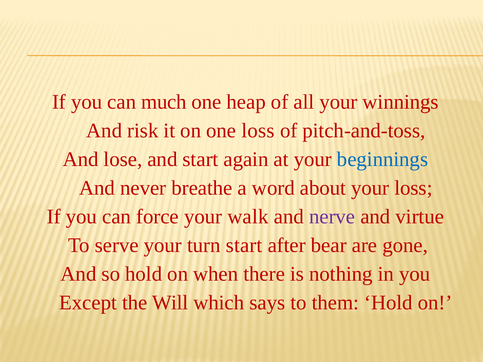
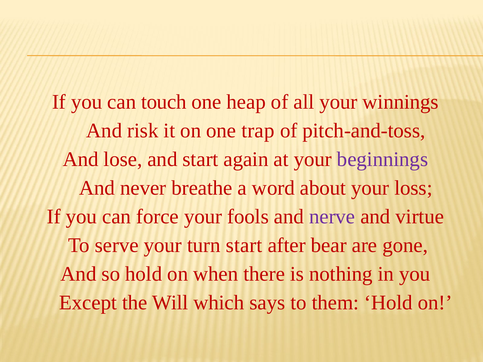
much: much -> touch (164, 102)
one loss: loss -> trap (258, 131)
beginnings colour: blue -> purple (383, 160)
walk: walk -> fools (248, 217)
